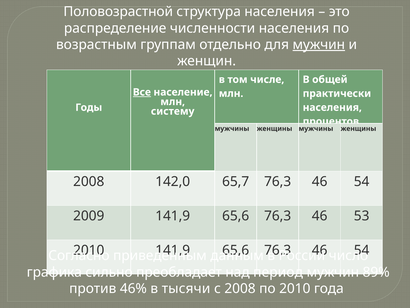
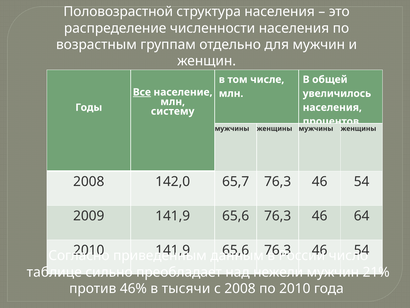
мужчин underline: present -> none (319, 45)
практически: практически -> увеличилось (337, 93)
53: 53 -> 64 (362, 216)
графика: графика -> таблице (54, 272)
период: период -> нежели (278, 272)
89%: 89% -> 21% (376, 272)
